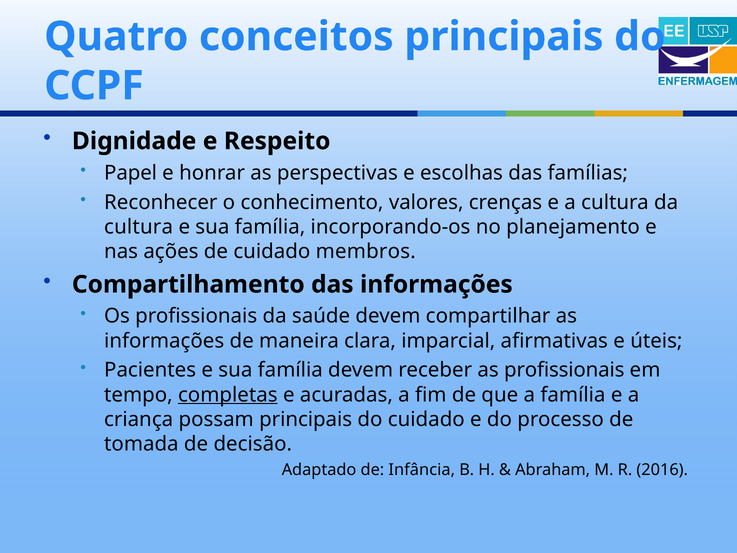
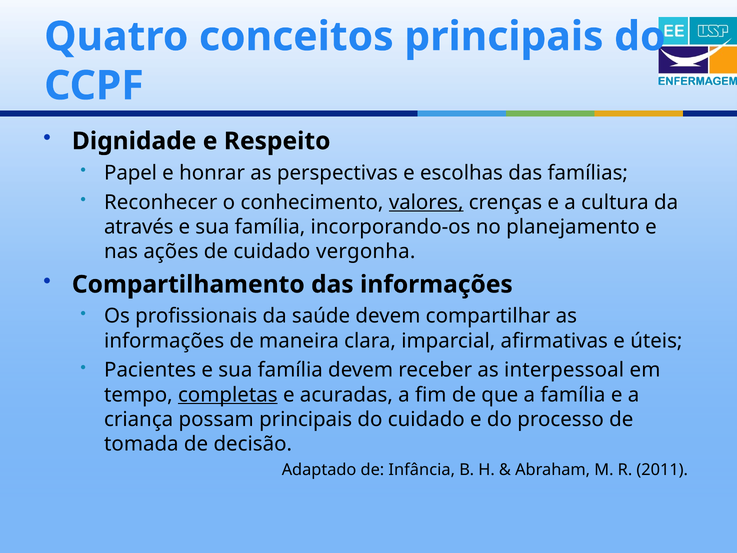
valores underline: none -> present (426, 202)
cultura: cultura -> através (139, 227)
membros: membros -> vergonha (366, 251)
as profissionais: profissionais -> interpessoal (564, 370)
2016: 2016 -> 2011 (662, 470)
